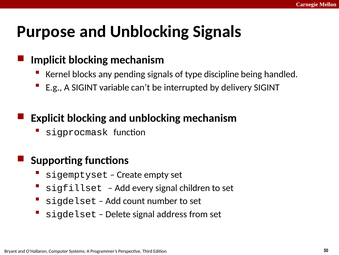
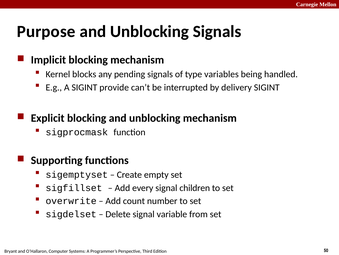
discipline: discipline -> variables (221, 74)
variable: variable -> provide (114, 87)
sigdelset: sigdelset -> overwrite (71, 201)
address: address -> variable (172, 214)
